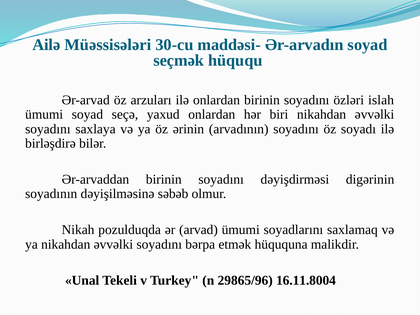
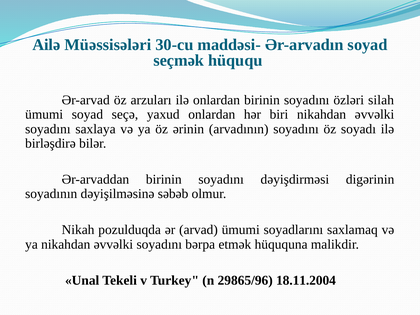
islah: islah -> silah (381, 100)
16.11.8004: 16.11.8004 -> 18.11.2004 (306, 280)
